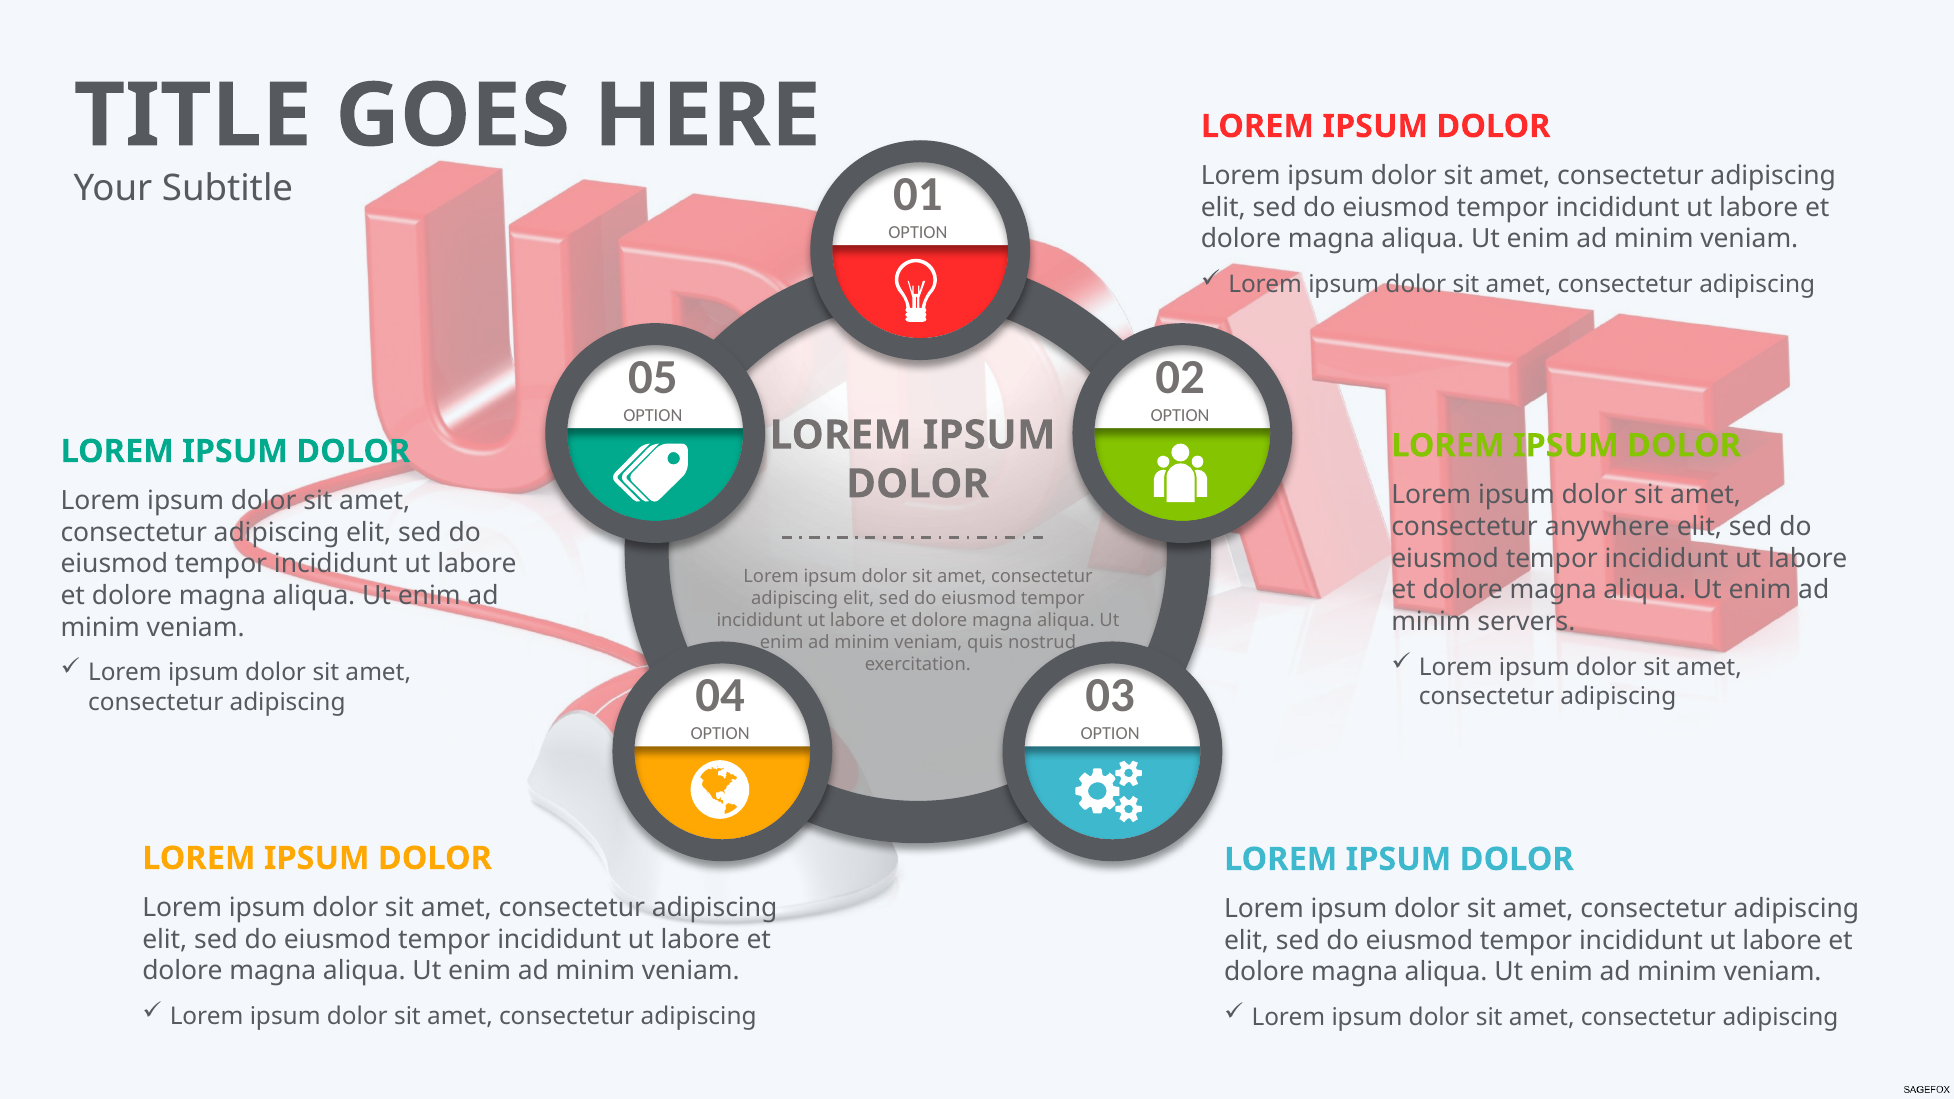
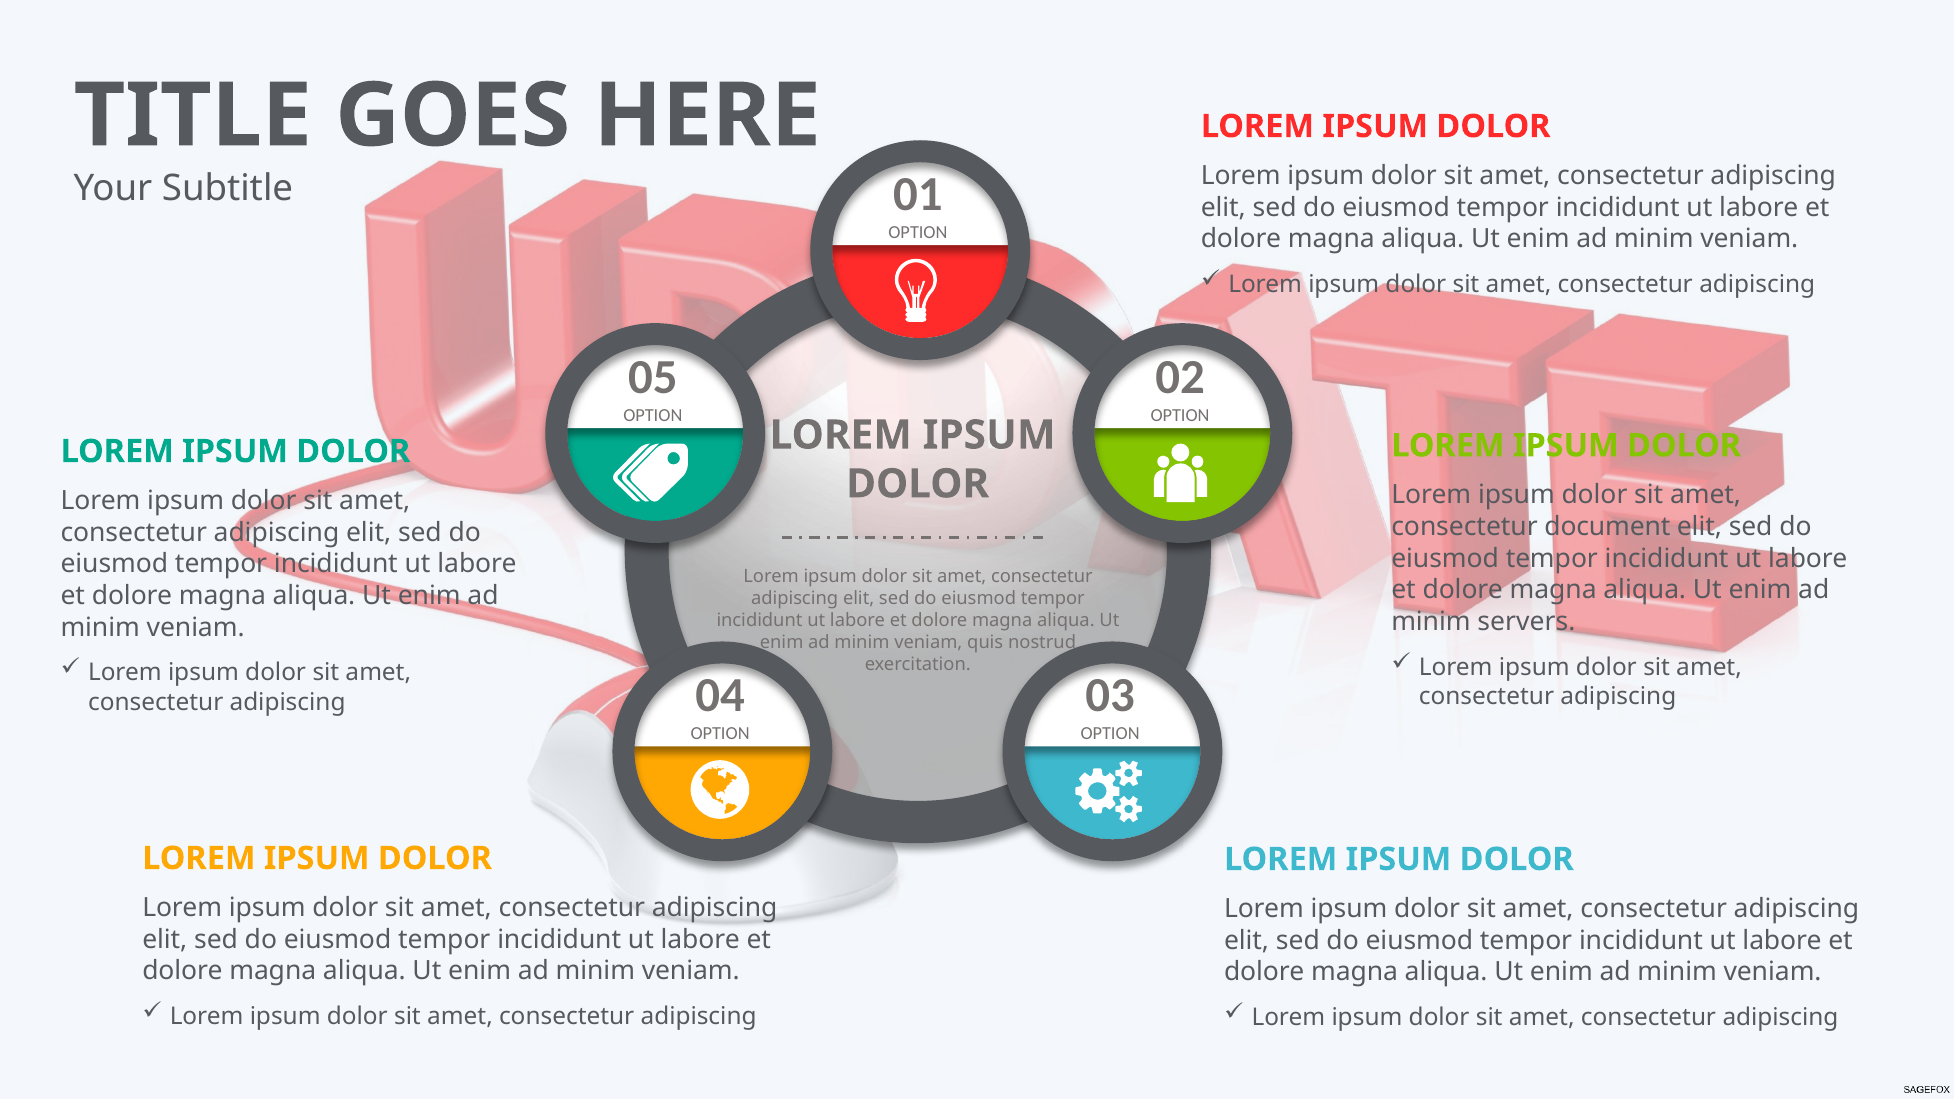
anywhere: anywhere -> document (1607, 527)
